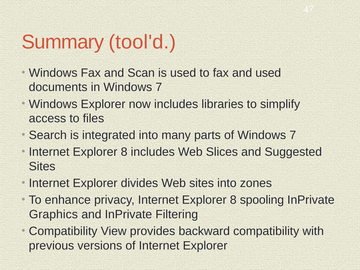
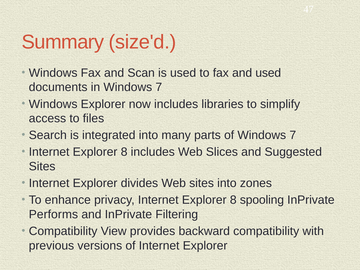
tool'd: tool'd -> size'd (142, 42)
Graphics: Graphics -> Performs (53, 214)
